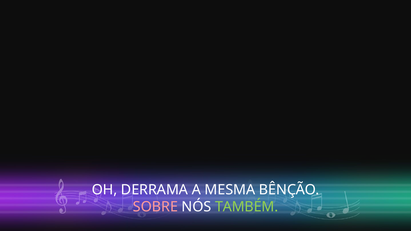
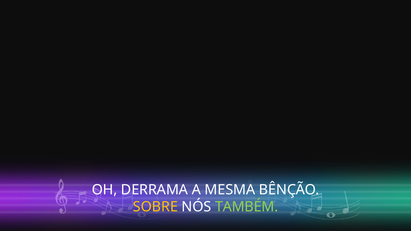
SOBRE colour: pink -> yellow (155, 207)
